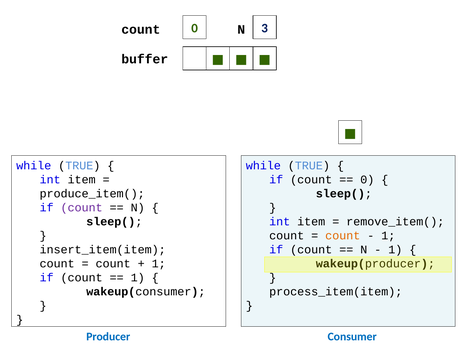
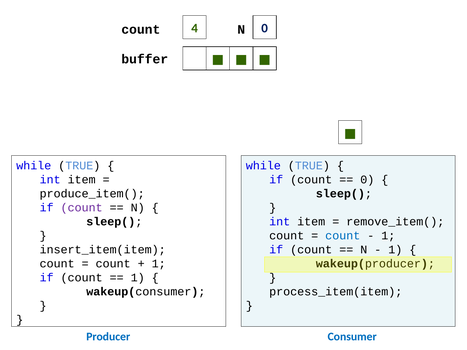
count 0: 0 -> 4 (195, 28)
N 3: 3 -> 0 (265, 28)
count colour: orange -> blue (343, 236)
